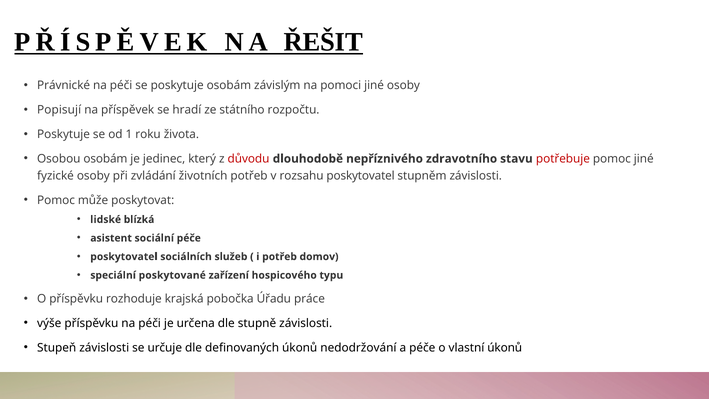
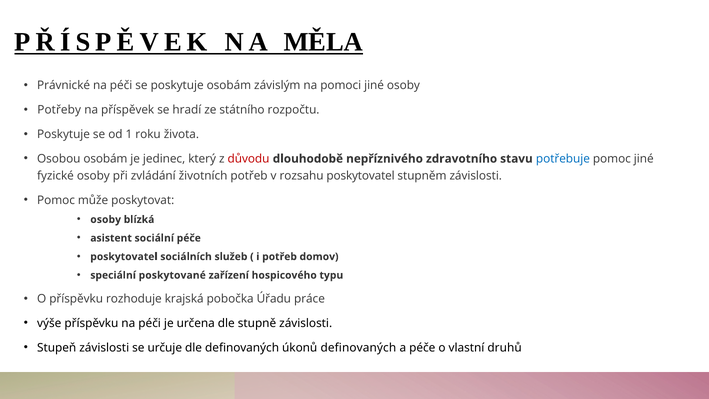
ŘEŠIT: ŘEŠIT -> MĚLA (323, 42)
Popisují: Popisují -> Potřeby (59, 110)
potřebuje colour: red -> blue (563, 159)
lidské: lidské -> osoby (106, 219)
úkonů nedodržování: nedodržování -> definovaných (358, 348)
vlastní úkonů: úkonů -> druhů (505, 348)
